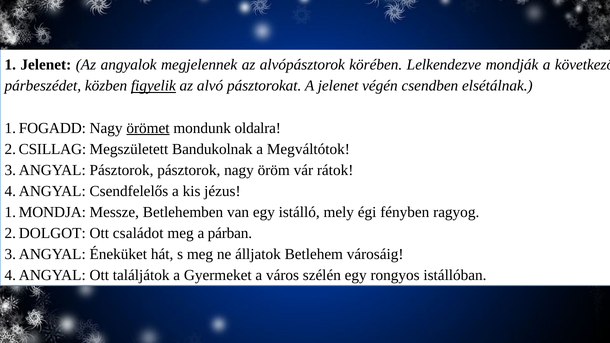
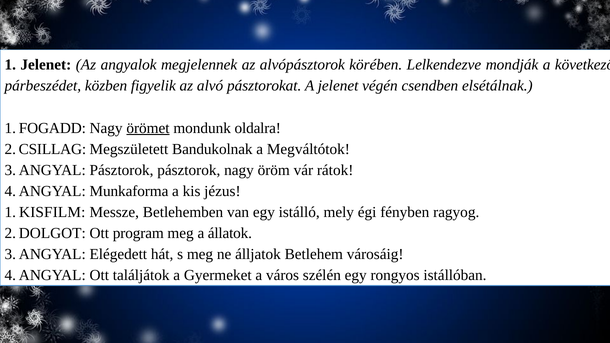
figyelik underline: present -> none (153, 86)
Csendfelelős: Csendfelelős -> Munkaforma (129, 191)
MONDJA: MONDJA -> KISFILM (52, 212)
családot: családot -> program (138, 233)
párban: párban -> állatok (230, 233)
Éneküket: Éneküket -> Elégedett (118, 254)
